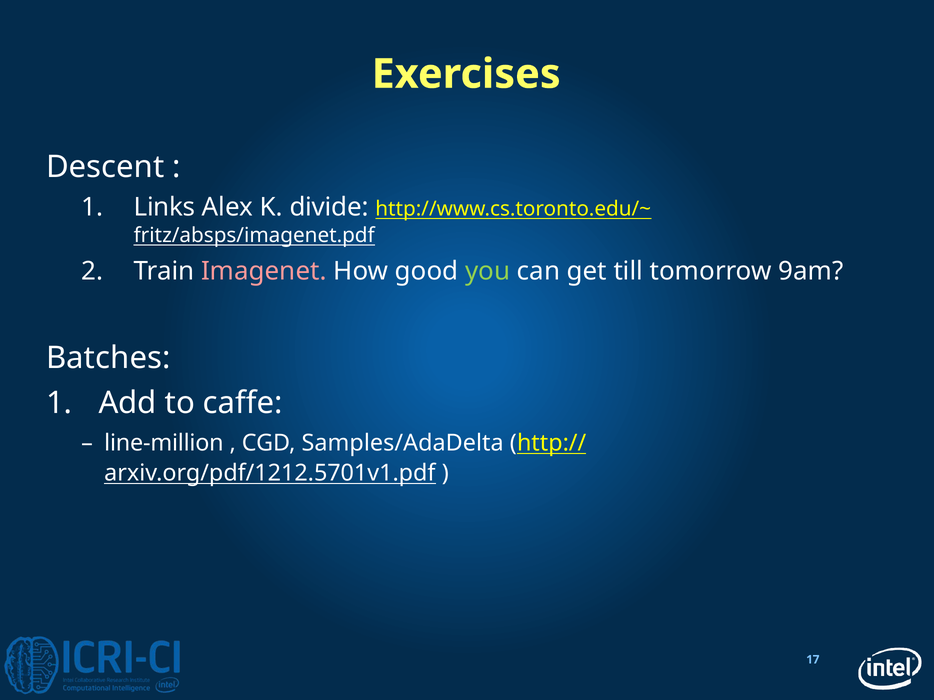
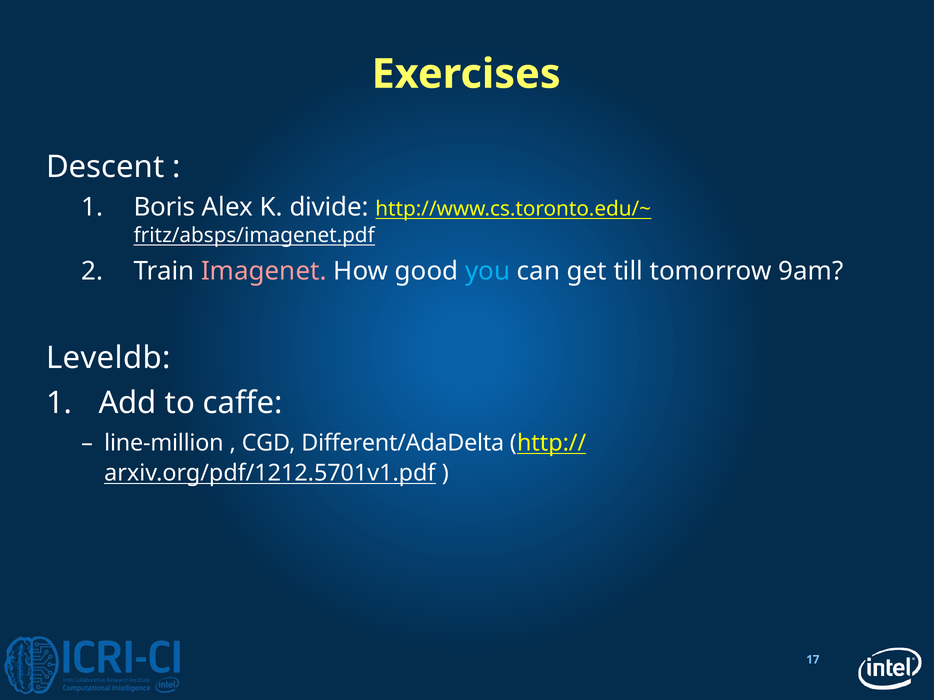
Links: Links -> Boris (164, 207)
you colour: light green -> light blue (488, 272)
Batches: Batches -> Leveldb (108, 358)
Samples/AdaDelta: Samples/AdaDelta -> Different/AdaDelta (403, 443)
